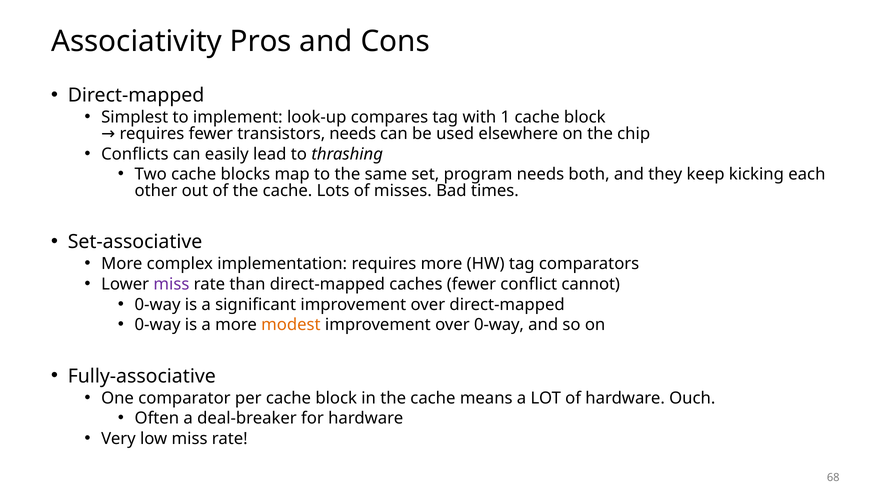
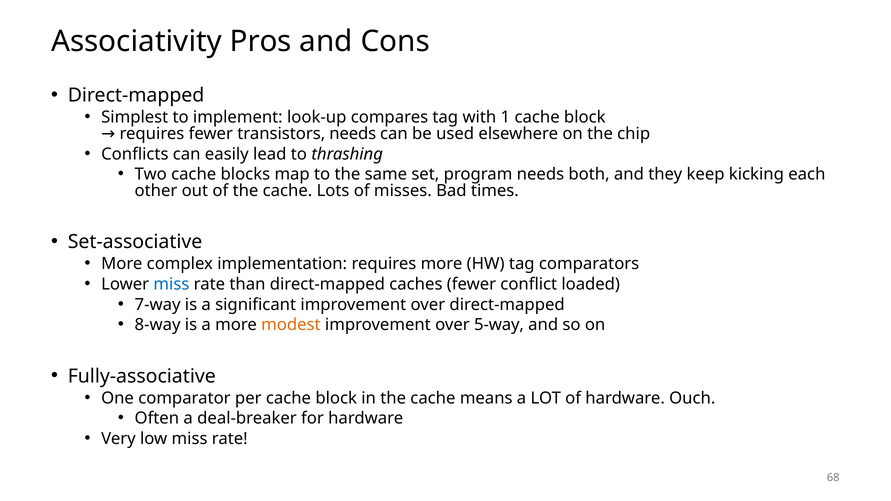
miss colour: purple -> blue (171, 284)
cannot: cannot -> loaded (591, 284)
0-way: 0-way -> 7-way (158, 305)
0-way: 0-way -> 8-way (158, 325)
over 0-way: 0-way -> 5-way (499, 325)
